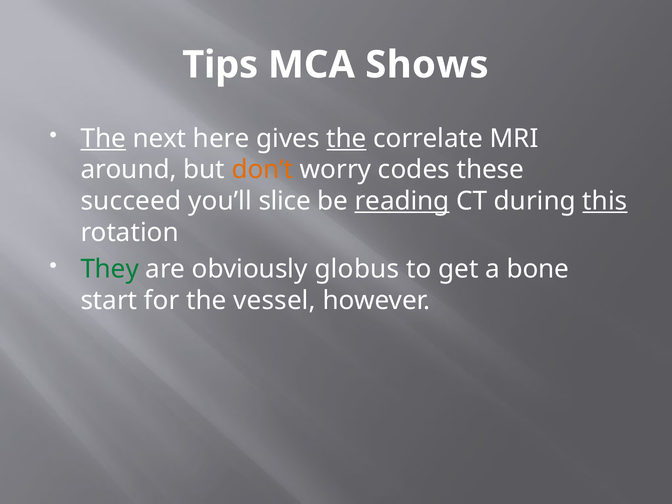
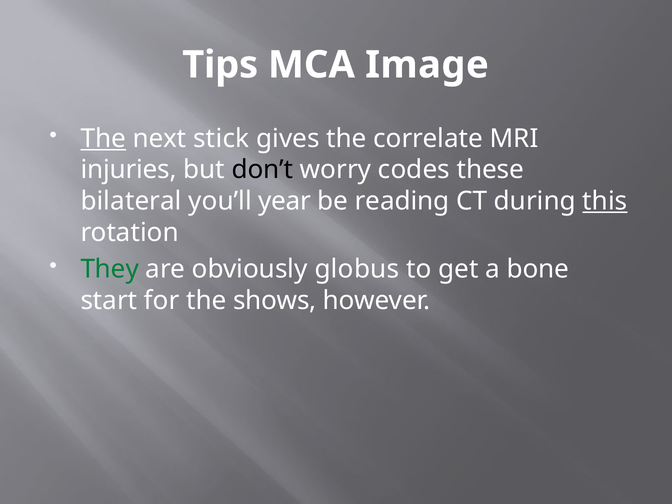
Shows: Shows -> Image (427, 65)
here: here -> stick (221, 138)
the underline: present -> none (347, 138)
around: around -> injuries (129, 170)
don’t colour: orange -> black (262, 170)
succeed: succeed -> bilateral (131, 201)
slice: slice -> year (285, 201)
reading underline: present -> none (402, 201)
vessel: vessel -> shows (275, 301)
